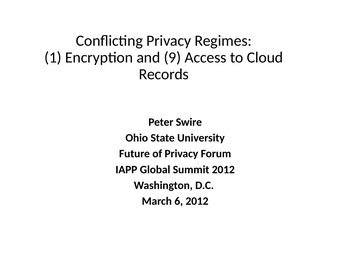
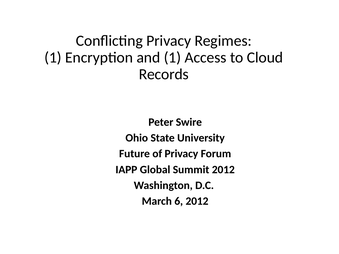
and 9: 9 -> 1 (172, 58)
